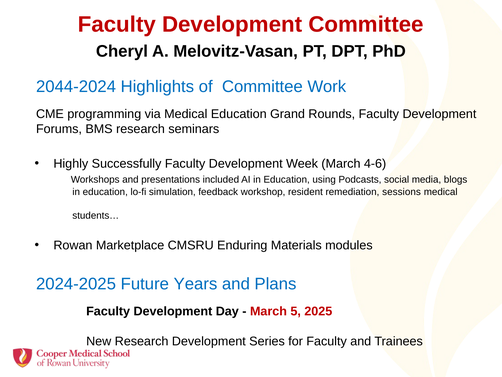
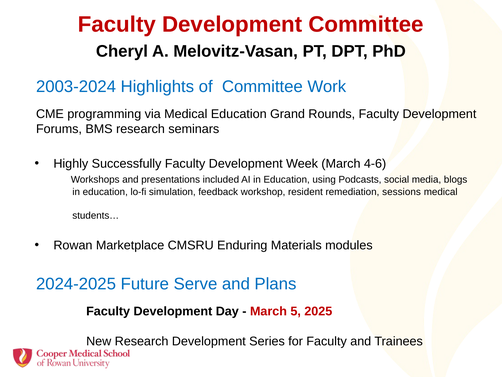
2044-2024: 2044-2024 -> 2003-2024 (76, 87)
Years: Years -> Serve (195, 284)
